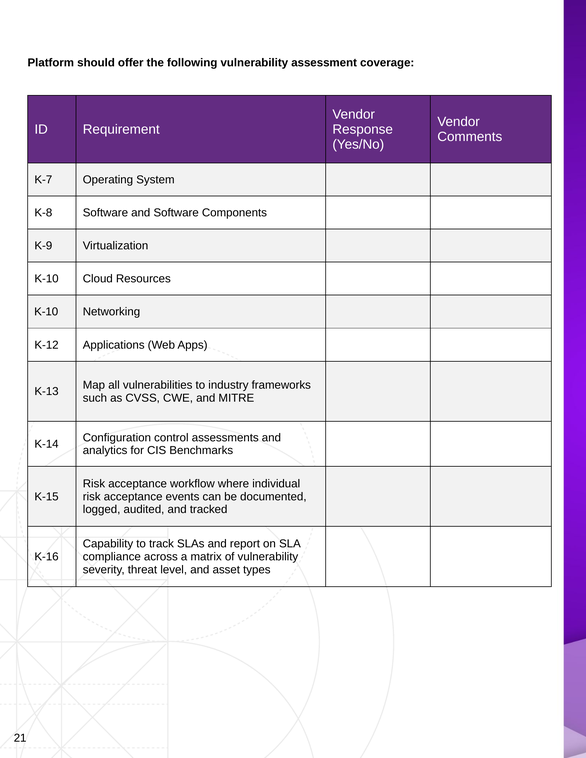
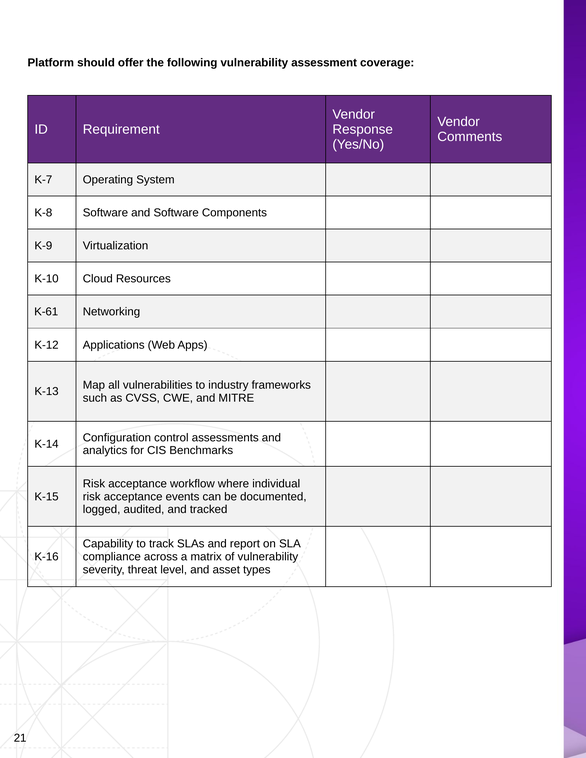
K-10: K-10 -> K-61 (46, 312)
